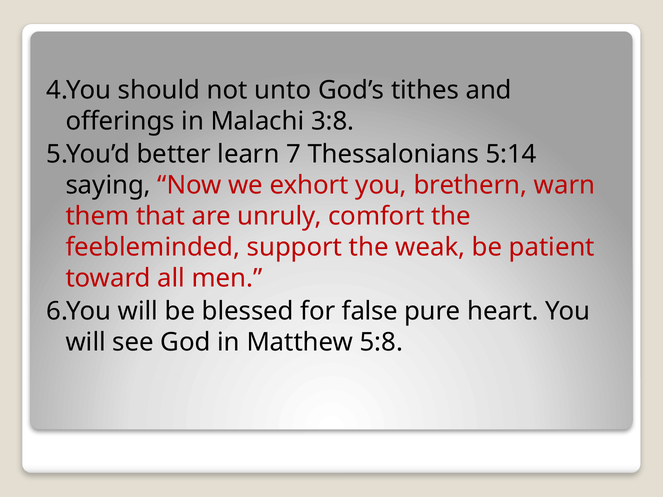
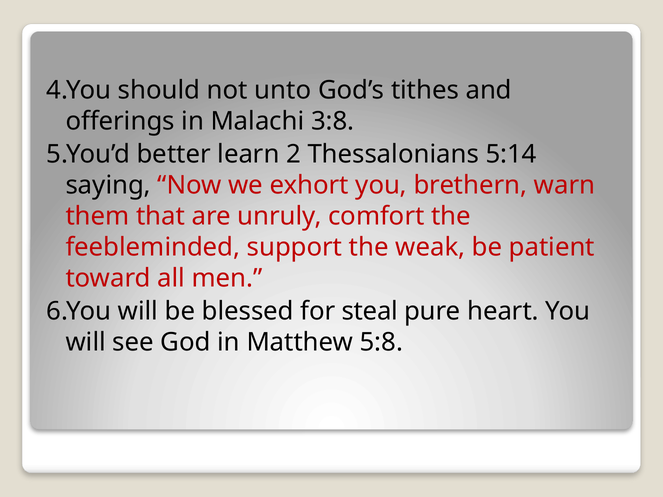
7: 7 -> 2 (294, 154)
false: false -> steal (370, 312)
